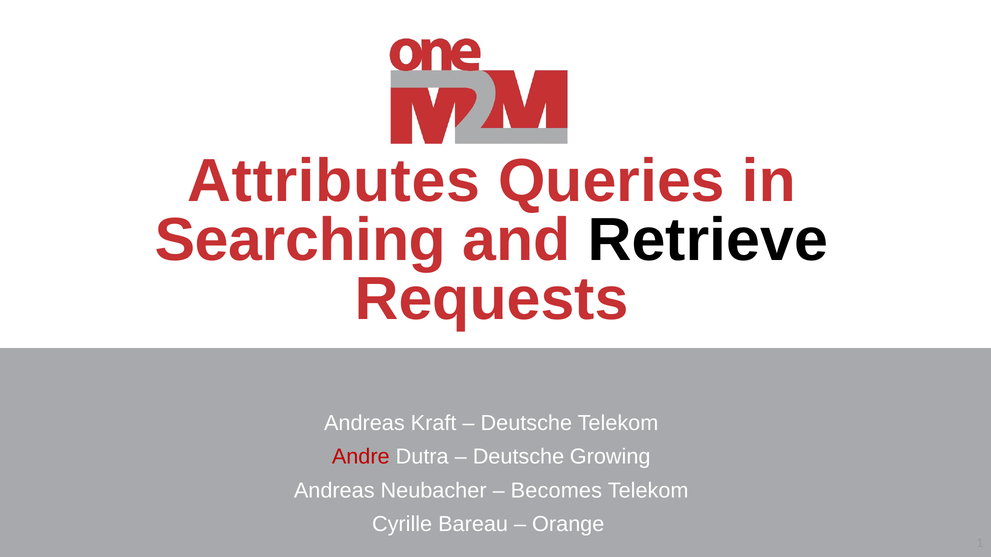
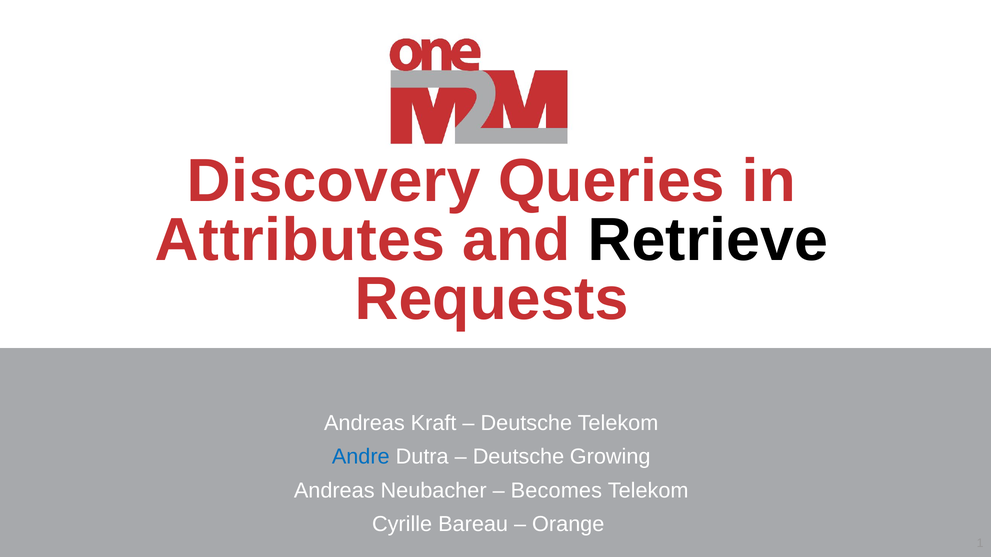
Attributes: Attributes -> Discovery (334, 181)
Searching: Searching -> Attributes (300, 240)
Andre colour: red -> blue (361, 457)
